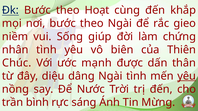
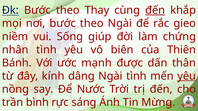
Hoạt: Hoạt -> Thay (97, 10)
đến underline: none -> present (155, 10)
Chúc: Chúc -> Bánh (17, 63)
diệu: diệu -> kính (53, 76)
